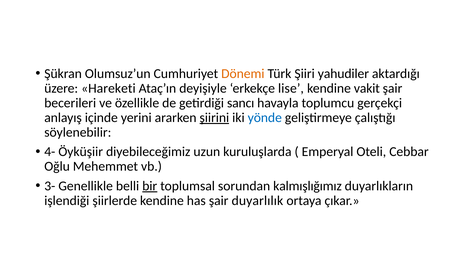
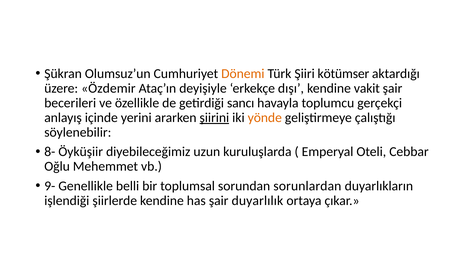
yahudiler: yahudiler -> kötümser (343, 74)
Hareketi: Hareketi -> Özdemir (108, 88)
lise: lise -> dışı (291, 88)
yönde colour: blue -> orange (265, 118)
4-: 4- -> 8- (50, 152)
3-: 3- -> 9- (50, 186)
bir underline: present -> none (150, 186)
kalmışlığımız: kalmışlığımız -> sorunlardan (307, 186)
